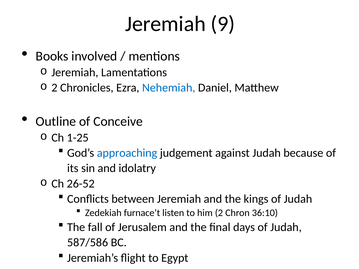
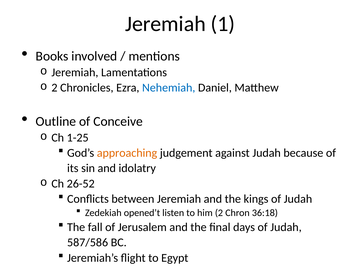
9: 9 -> 1 (223, 24)
approaching colour: blue -> orange (127, 153)
furnace’t: furnace’t -> opened’t (142, 213)
36:10: 36:10 -> 36:18 (265, 213)
